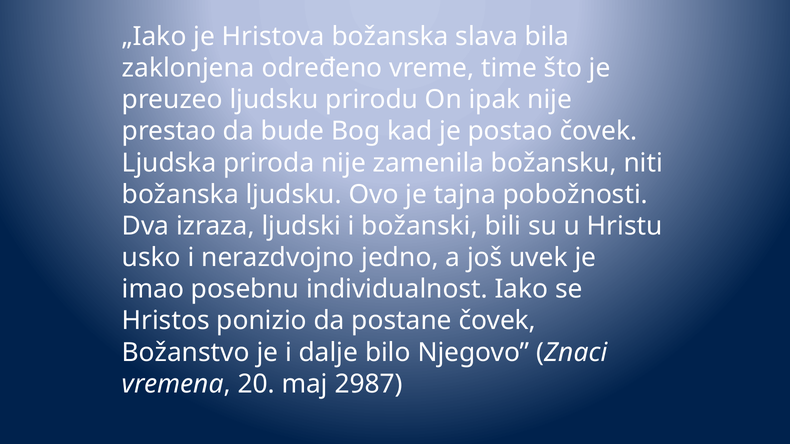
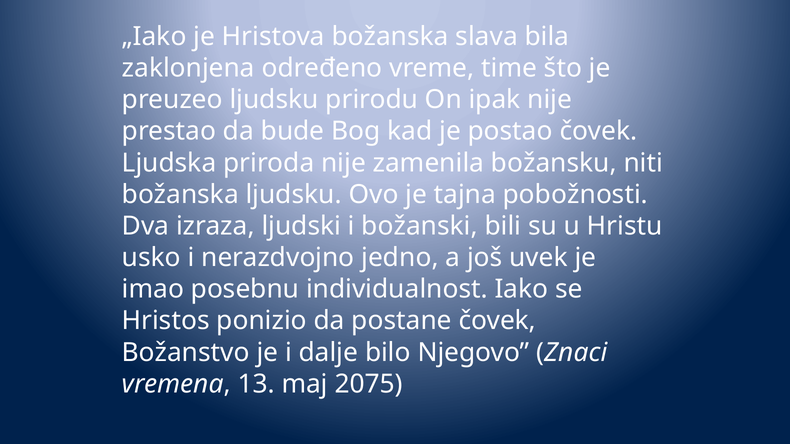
20: 20 -> 13 (256, 384)
2987: 2987 -> 2075 (369, 384)
